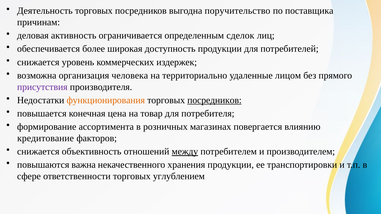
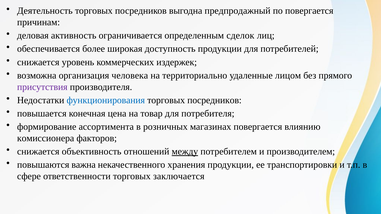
поручительство: поручительство -> предпродажный (238, 11)
по поставщика: поставщика -> повергается (309, 11)
функционирования colour: orange -> blue (106, 100)
посредников underline: present -> none (214, 100)
кредитование: кредитование -> комиссионера (46, 138)
углублением: углублением -> заключается (179, 177)
